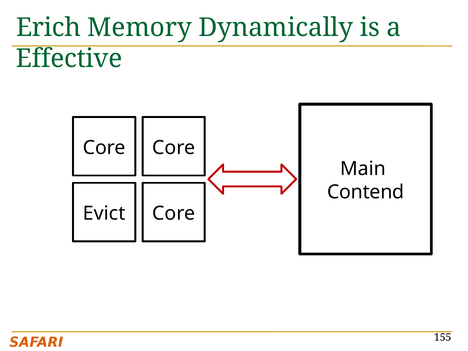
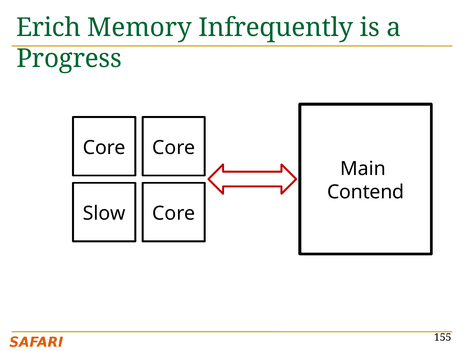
Dynamically: Dynamically -> Infrequently (276, 28)
Effective: Effective -> Progress (69, 59)
Evict: Evict -> Slow (104, 213)
